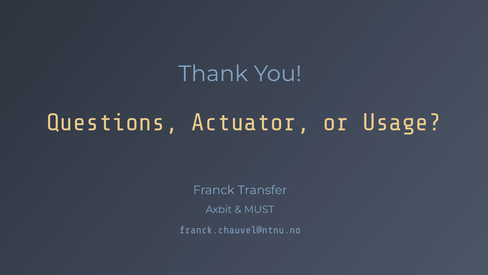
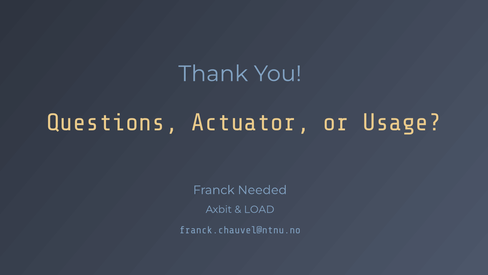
Transfer: Transfer -> Needed (262, 190)
MUST: MUST -> LOAD (259, 209)
